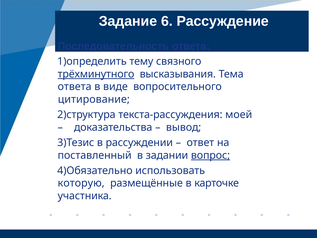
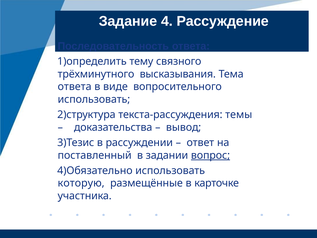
6: 6 -> 4 (167, 21)
трёхминутного underline: present -> none (96, 74)
цитирование: цитирование -> использовать (94, 99)
моей: моей -> темы (239, 115)
